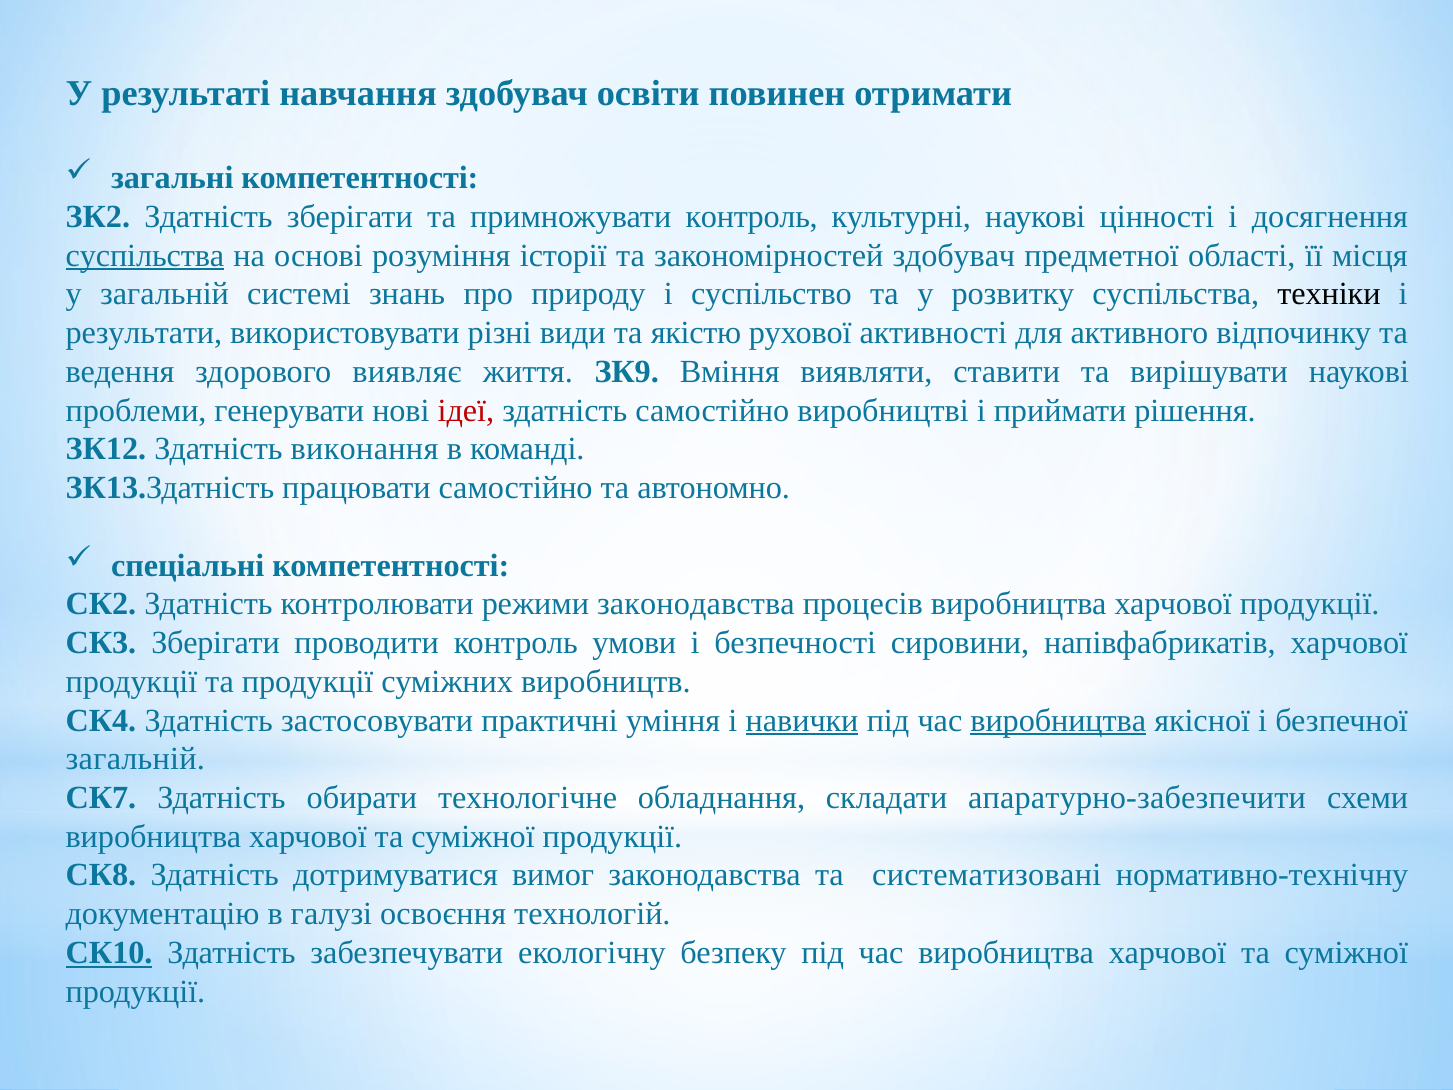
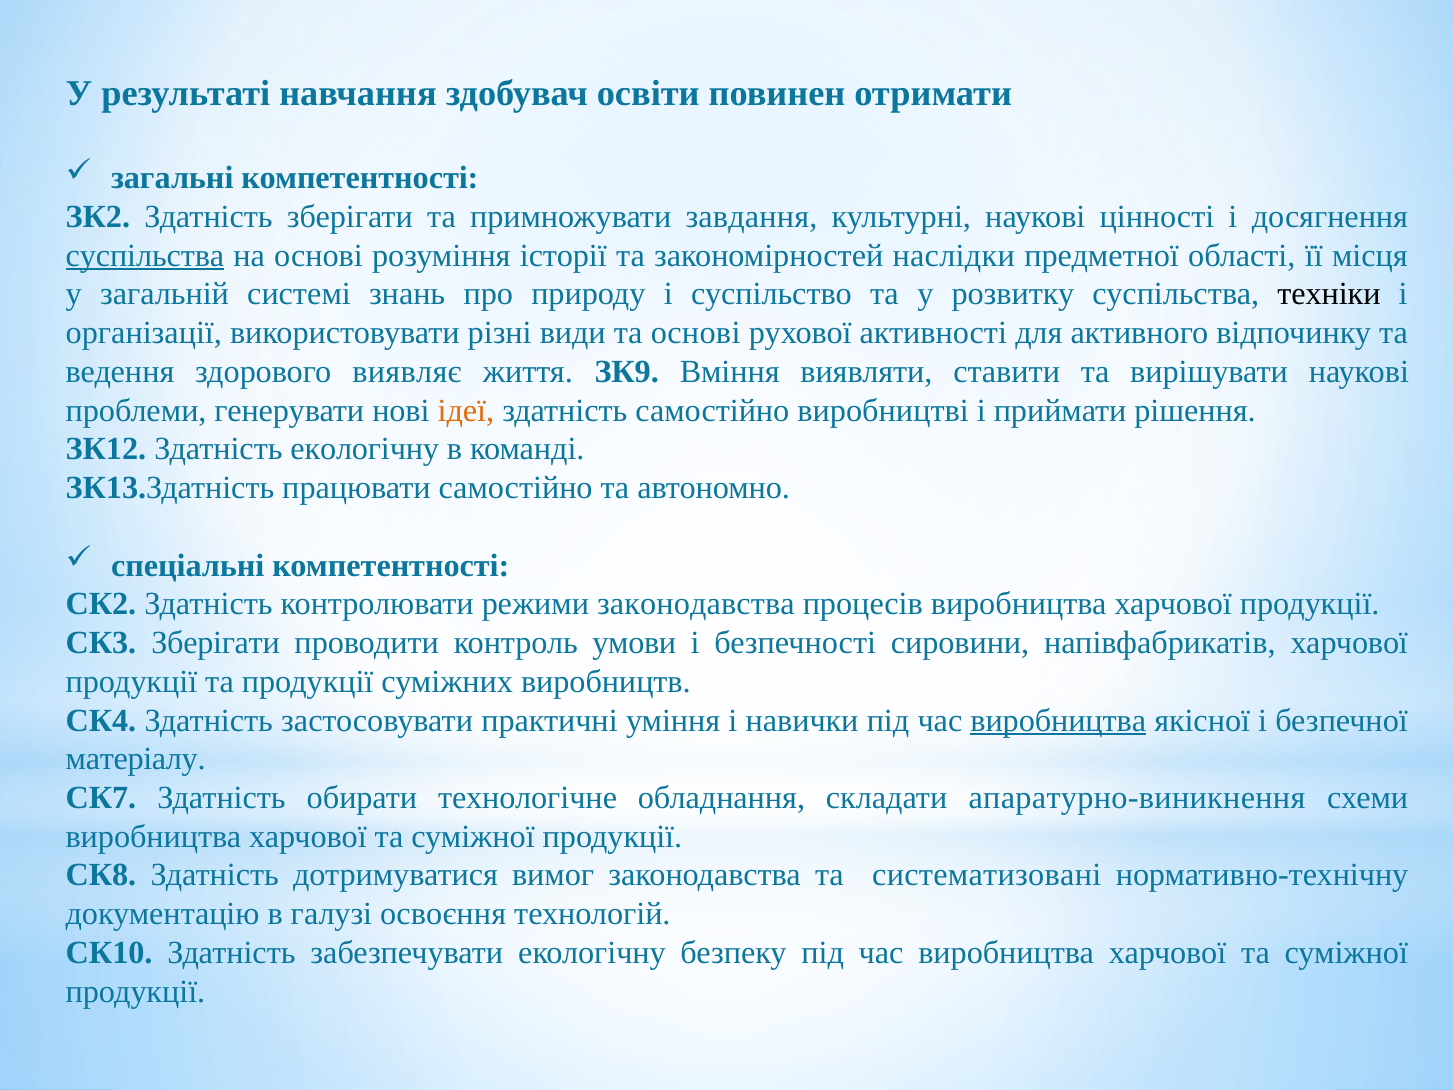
примножувати контроль: контроль -> завдання (751, 217)
закономірностей здобувач: здобувач -> наслідки (954, 255)
результати: результати -> організації (144, 333)
та якістю: якістю -> основі (696, 333)
ідеї colour: red -> orange (466, 410)
Здатність виконання: виконання -> екологічну (365, 449)
навички underline: present -> none (802, 720)
загальній: загальній -> матеріалу (136, 759)
апаратурно-забезпечити: апаратурно-забезпечити -> апаратурно-виникнення (1137, 798)
СК10 underline: present -> none (109, 953)
